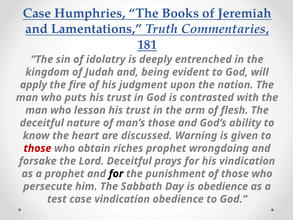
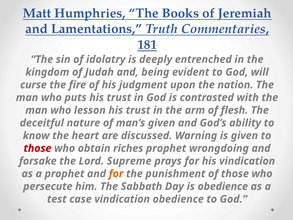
Case: Case -> Matt (37, 13)
apply: apply -> curse (33, 85)
man’s those: those -> given (162, 123)
Lord Deceitful: Deceitful -> Supreme (129, 161)
for colour: black -> orange (116, 174)
